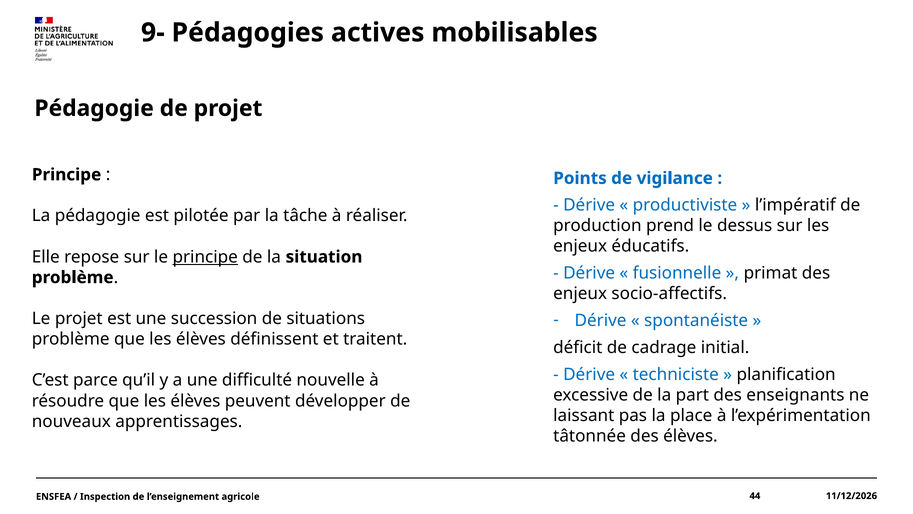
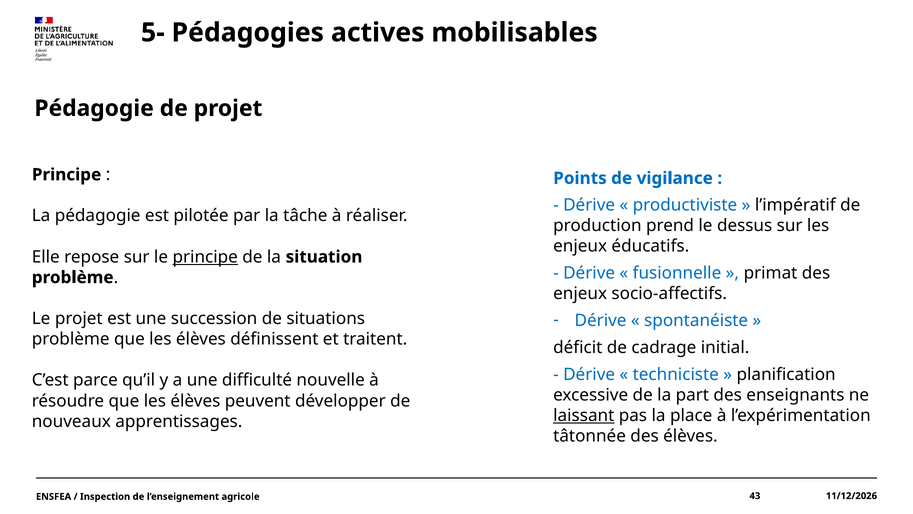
9-: 9- -> 5- (153, 33)
laissant underline: none -> present (584, 415)
44: 44 -> 43 (755, 496)
